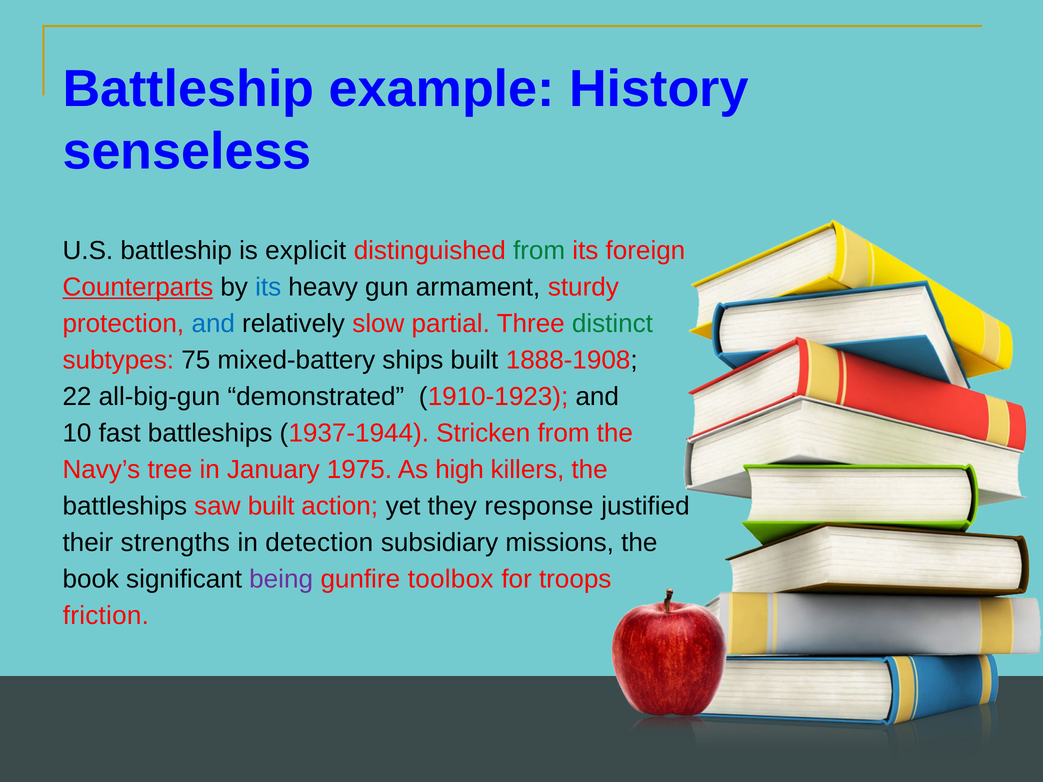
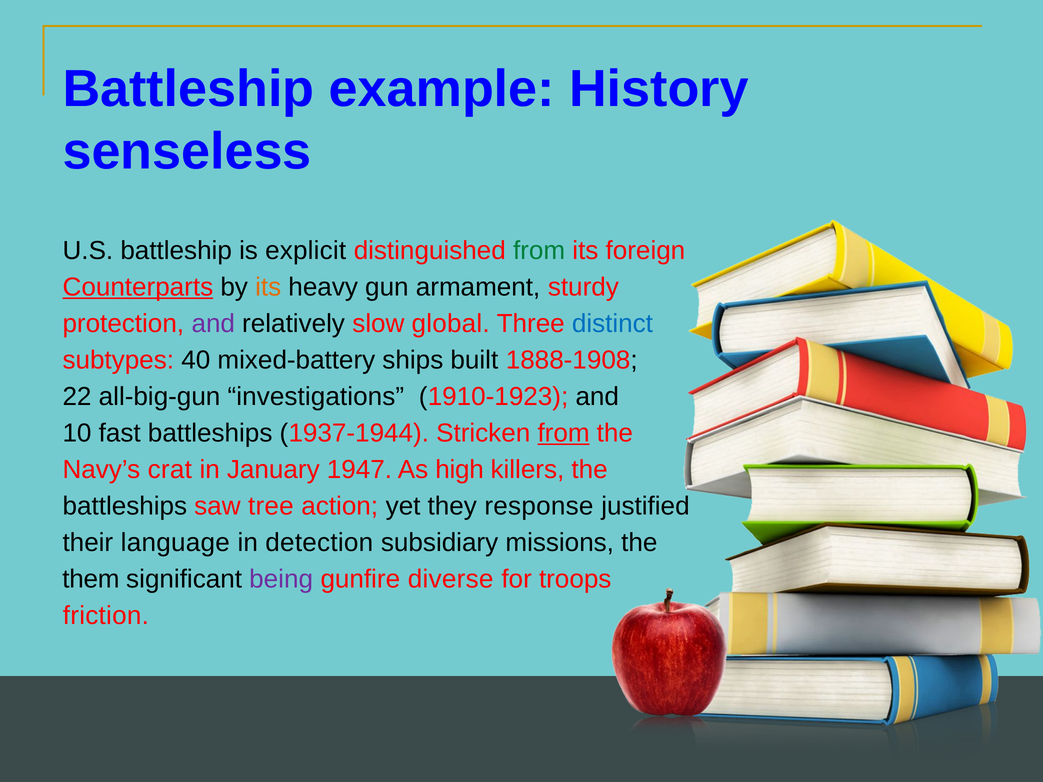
its colour: blue -> orange (268, 287)
and colour: blue -> purple (213, 324)
partial: partial -> global (451, 324)
distinct colour: green -> blue (612, 324)
75: 75 -> 40 (196, 360)
demonstrated: demonstrated -> investigations (316, 397)
from underline: none -> present (564, 433)
tree: tree -> crat (170, 470)
1975: 1975 -> 1947 (359, 470)
saw built: built -> tree (271, 506)
strengths: strengths -> language (175, 543)
book: book -> them (91, 579)
toolbox: toolbox -> diverse (451, 579)
